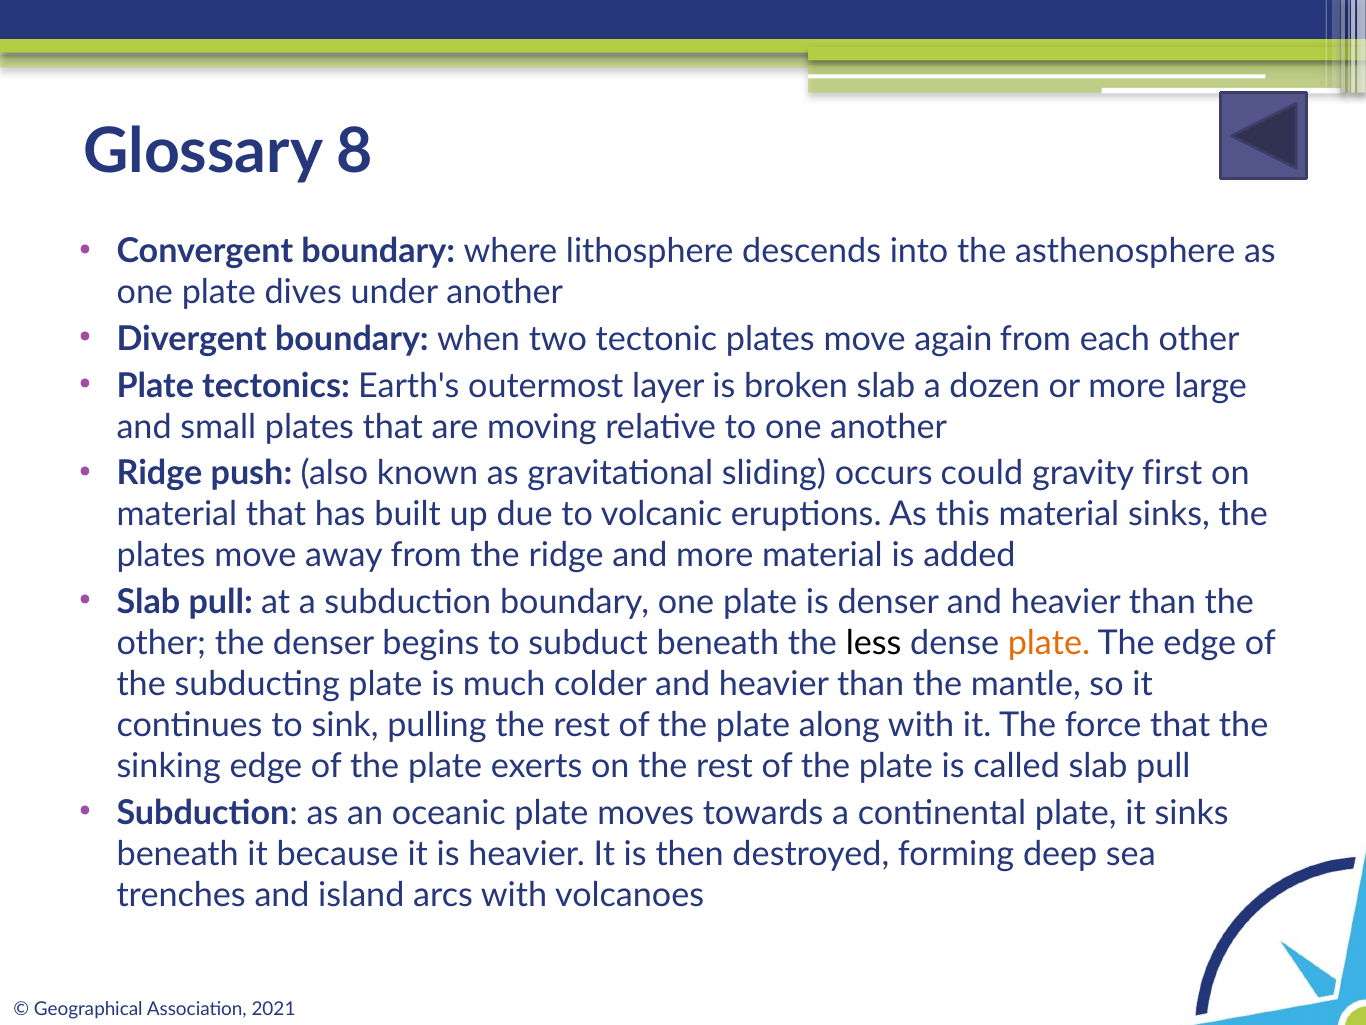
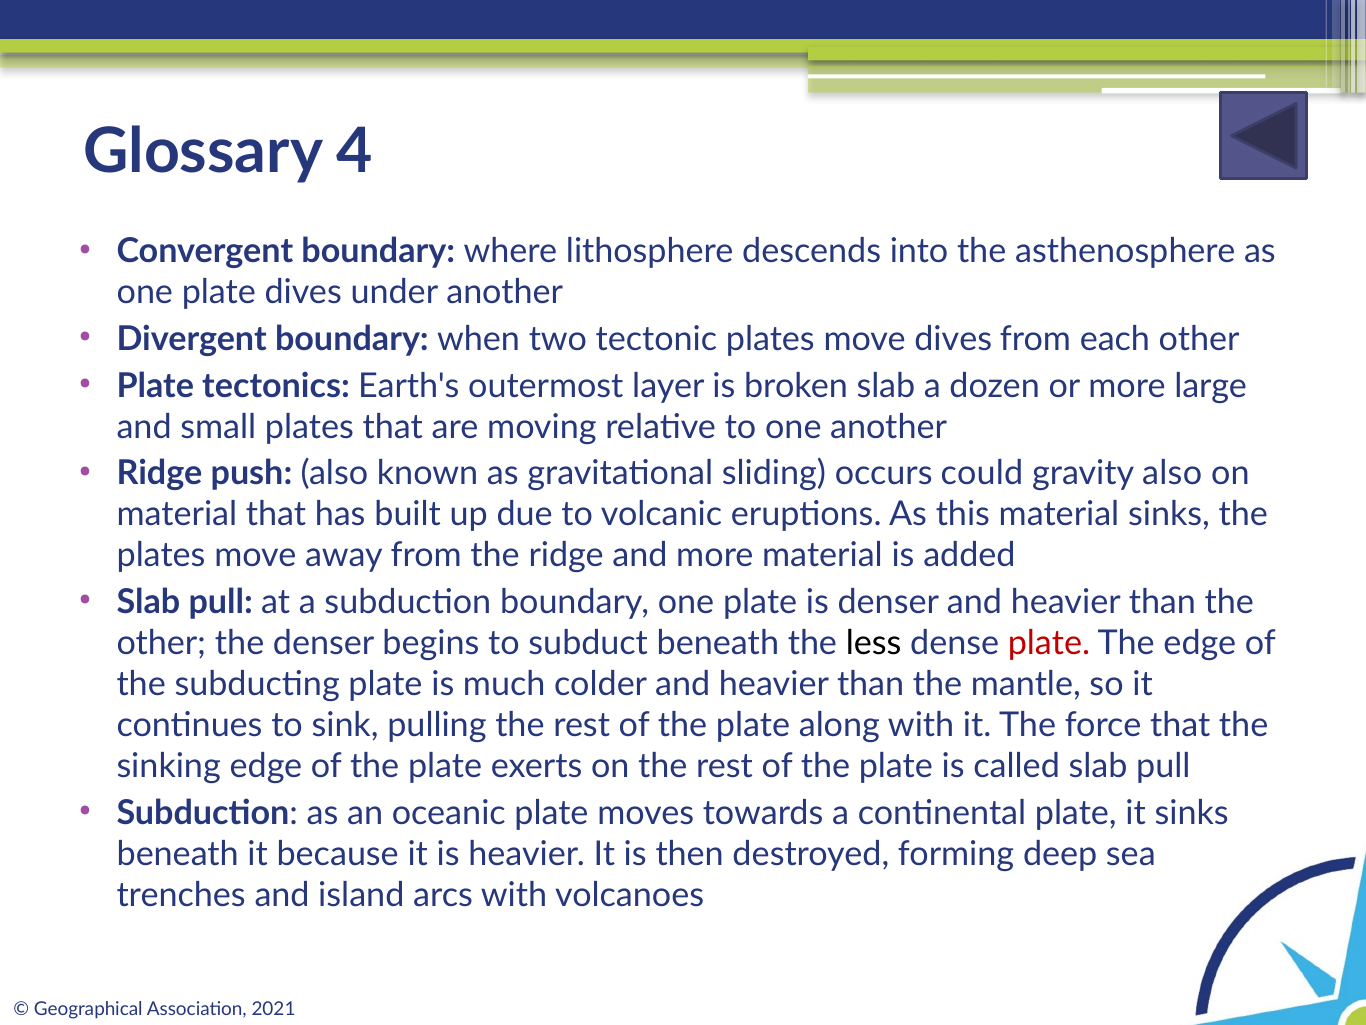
8: 8 -> 4 (355, 152)
move again: again -> dives (953, 339)
gravity first: first -> also (1172, 473)
plate colour: orange -> red (1049, 643)
